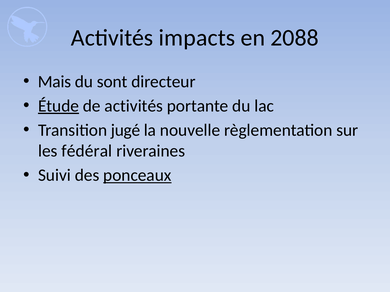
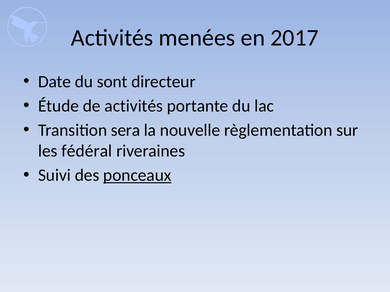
impacts: impacts -> menées (197, 38)
2088: 2088 -> 2017 (295, 38)
Mais: Mais -> Date (55, 82)
Étude underline: present -> none (59, 106)
jugé: jugé -> sera (126, 130)
